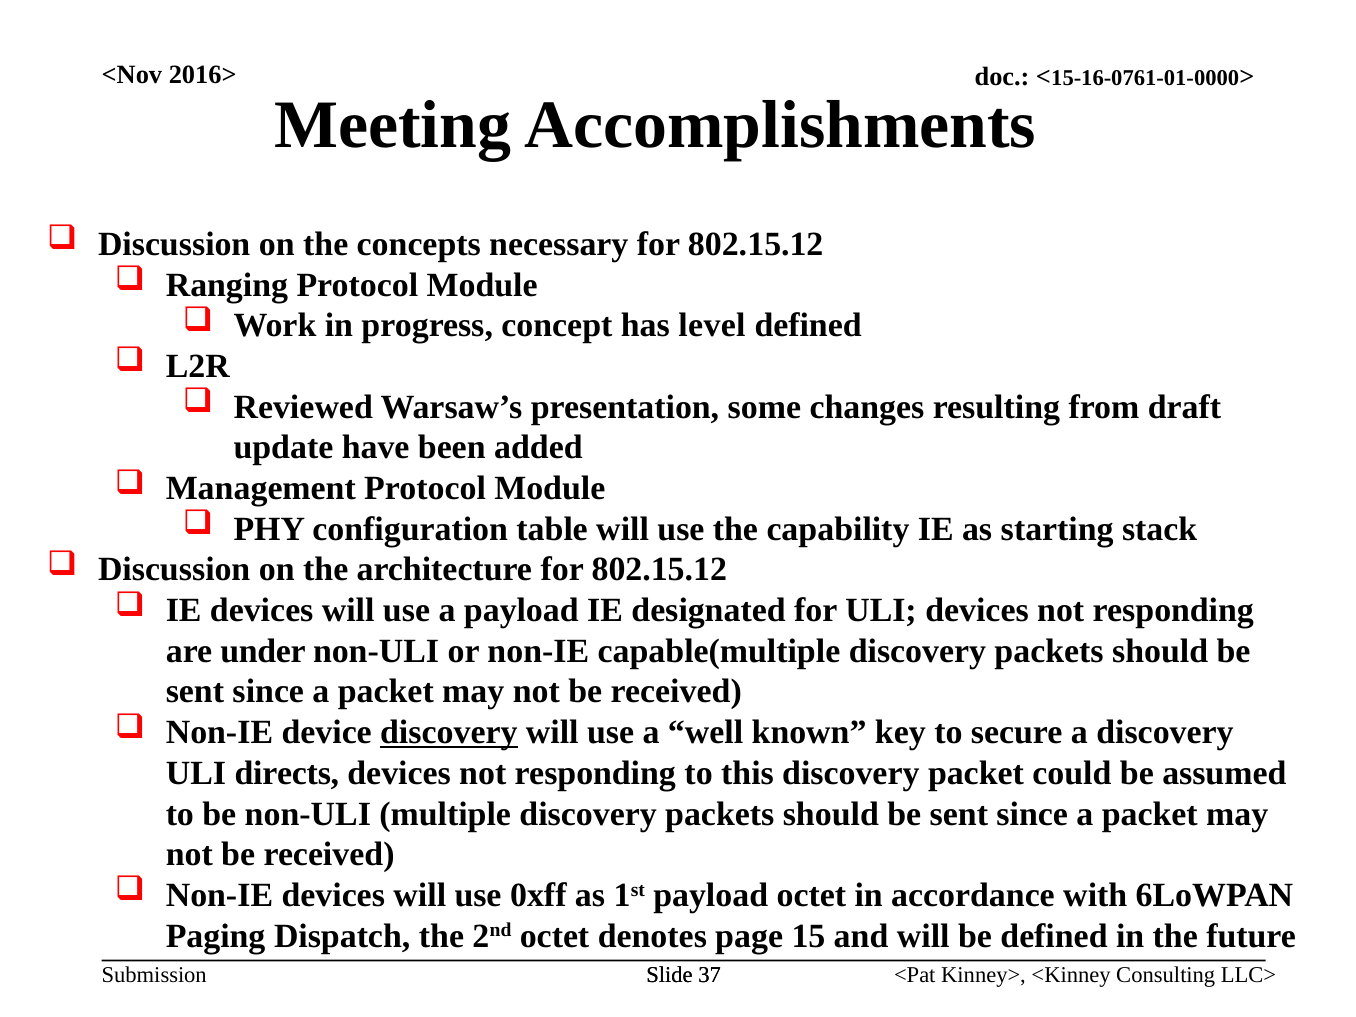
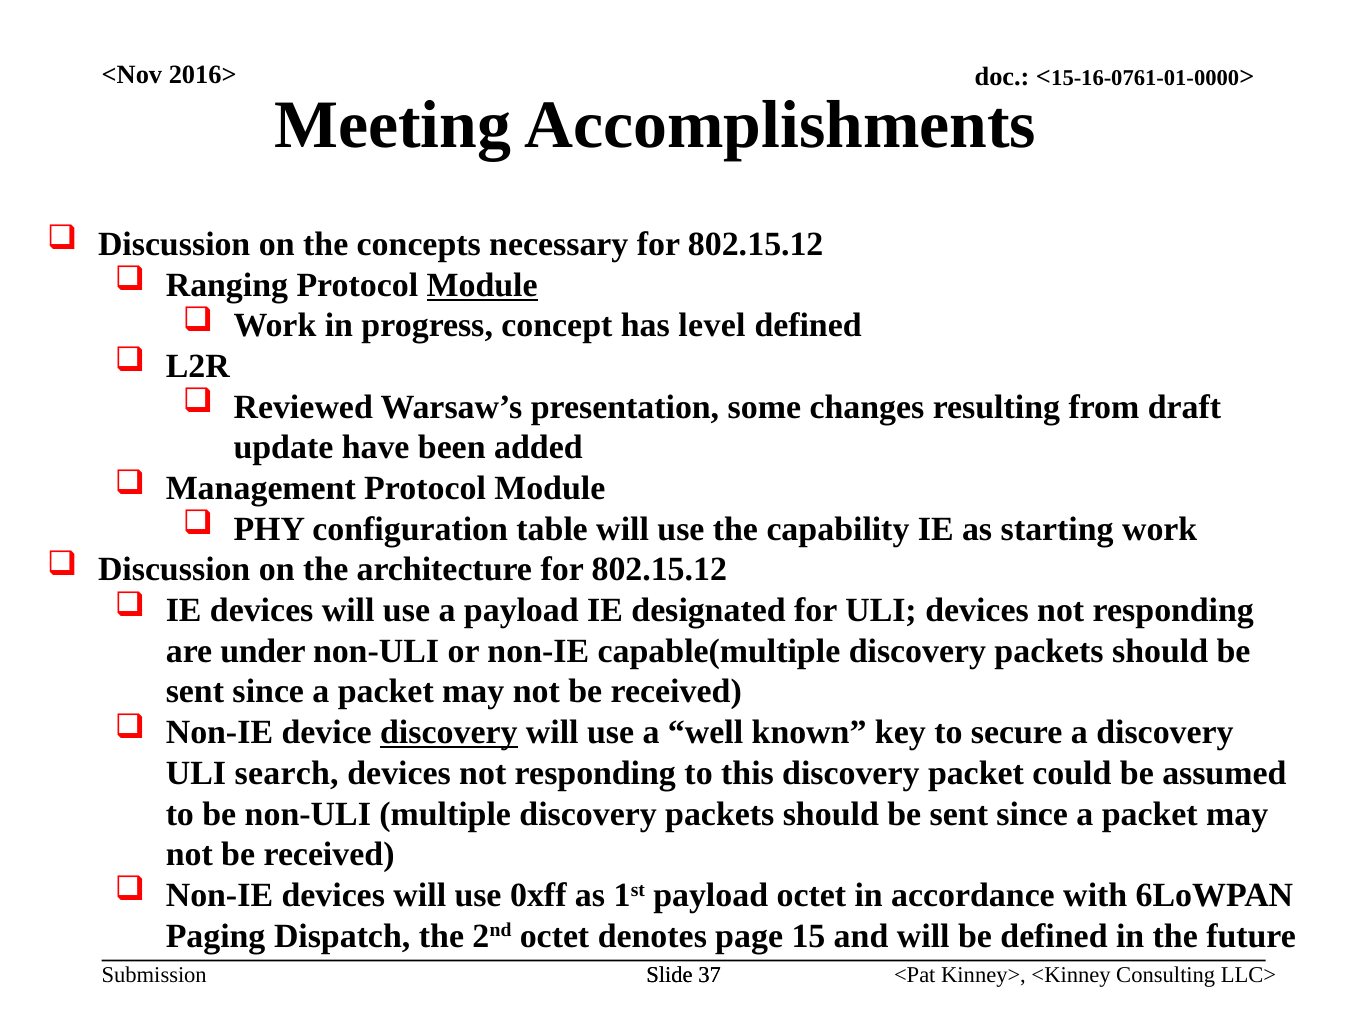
Module underline: none -> present (482, 285)
starting stack: stack -> work (1160, 529)
directs: directs -> search (287, 773)
